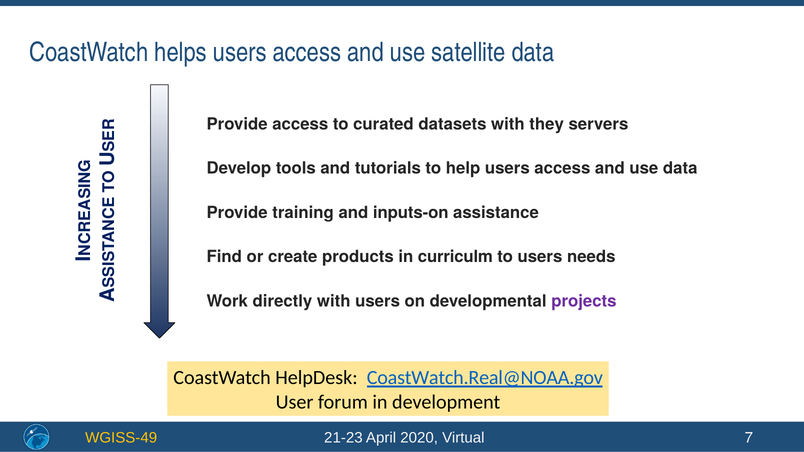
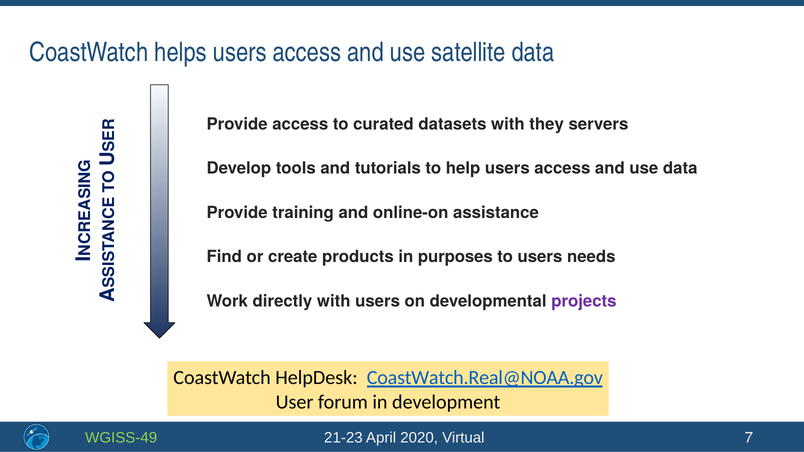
inputs-on: inputs-on -> online-on (411, 213)
curriculm: curriculm -> purposes (455, 257)
WGISS-49 colour: yellow -> light green (121, 438)
